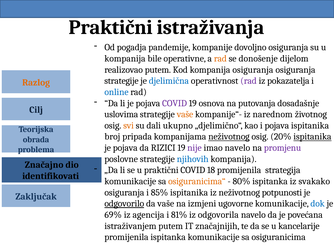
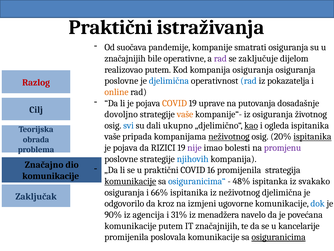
pogadja: pogadja -> suočava (132, 47)
dovoljno: dovoljno -> smatrati (250, 47)
kompanija: kompanija -> značajnijih (125, 58)
rad colour: orange -> purple (220, 58)
donošenje: donošenje -> zaključuje (258, 58)
strategije: strategije -> poslovne (121, 81)
rad colour: purple -> blue (249, 81)
Razlog colour: orange -> red (36, 82)
online colour: blue -> orange (116, 92)
COVID colour: purple -> orange (175, 103)
osnova: osnova -> uprave (212, 103)
uslovima: uslovima -> dovoljno (121, 114)
iz narednom: narednom -> osiguranja (273, 114)
svi colour: orange -> blue (129, 125)
kao underline: none -> present (251, 125)
i pojava: pojava -> ogleda (277, 125)
broj: broj -> vaše (112, 136)
imao navelo: navelo -> bolesti (237, 148)
18: 18 -> 16 (211, 170)
identifikovati: identifikovati -> komunikacije (51, 176)
komunikacije underline: none -> present (130, 181)
osiguranicima“ colour: orange -> blue (197, 181)
80%: 80% -> 48% (241, 181)
85%: 85% -> 66% (159, 192)
neživotnog potpunosti: potpunosti -> djelimična (282, 192)
odgovorilo underline: present -> none (124, 203)
da vaše: vaše -> kroz (166, 203)
69%: 69% -> 90% (113, 214)
81%: 81% -> 31% (179, 214)
odgovorila: odgovorila -> menadžera (218, 214)
istraživanjem: istraživanjem -> komunikacije (130, 226)
promijenila ispitanka: ispitanka -> poslovala (168, 237)
osiguranicima underline: none -> present (279, 237)
